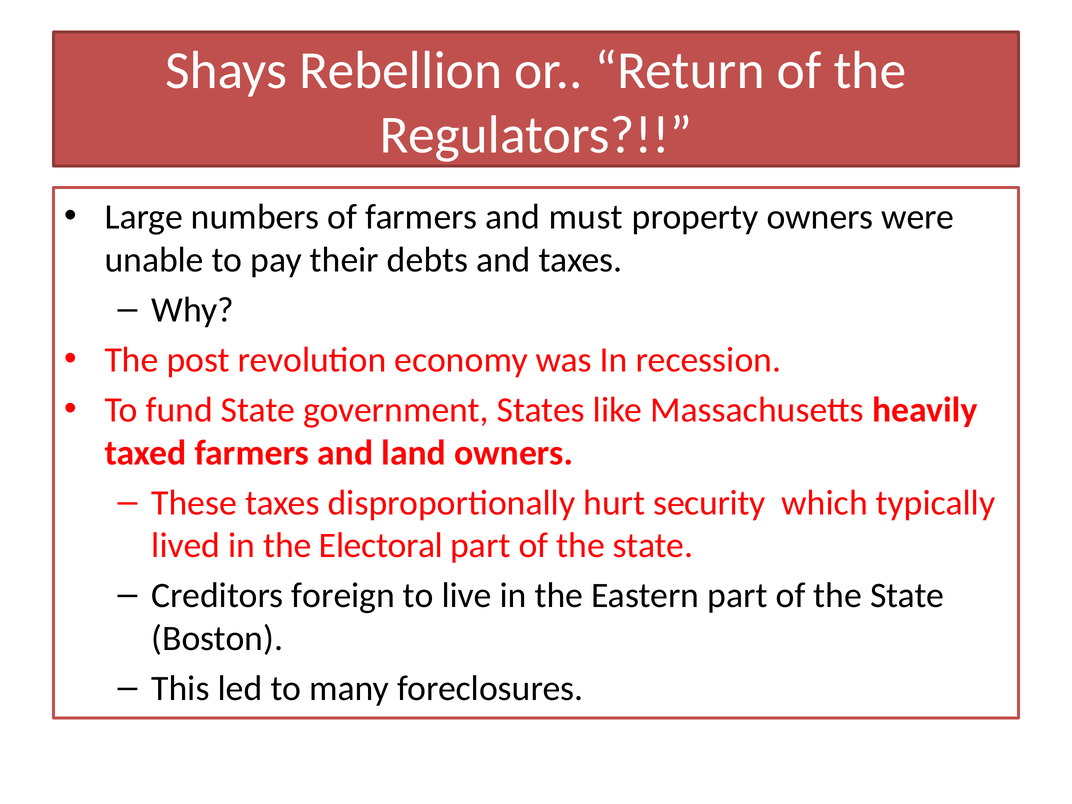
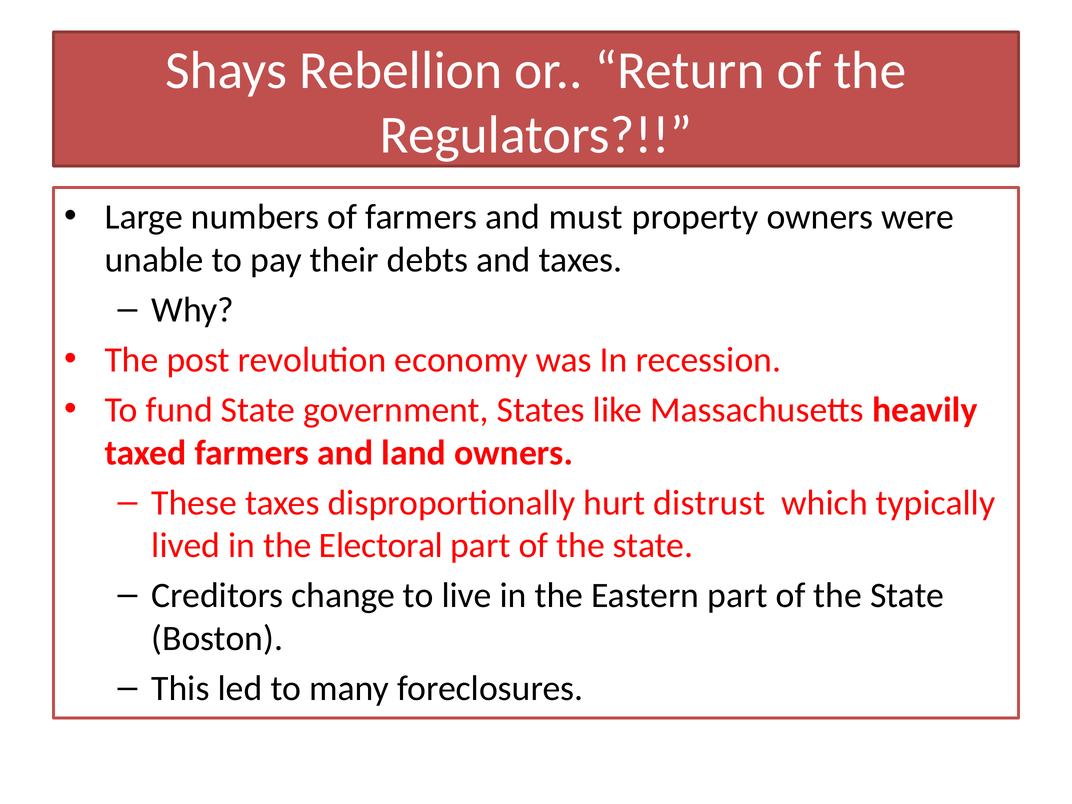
security: security -> distrust (709, 503)
foreign: foreign -> change (343, 596)
